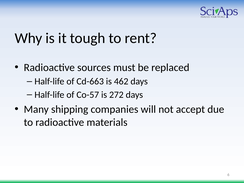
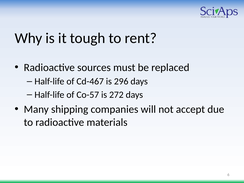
Cd-663: Cd-663 -> Cd-467 (90, 81)
462: 462 -> 296 (121, 81)
